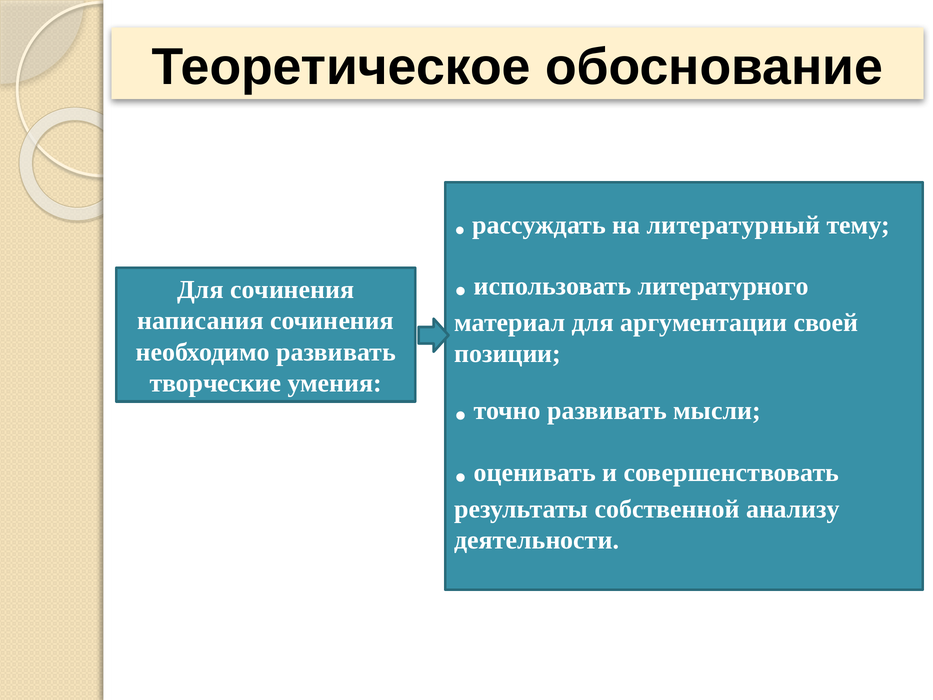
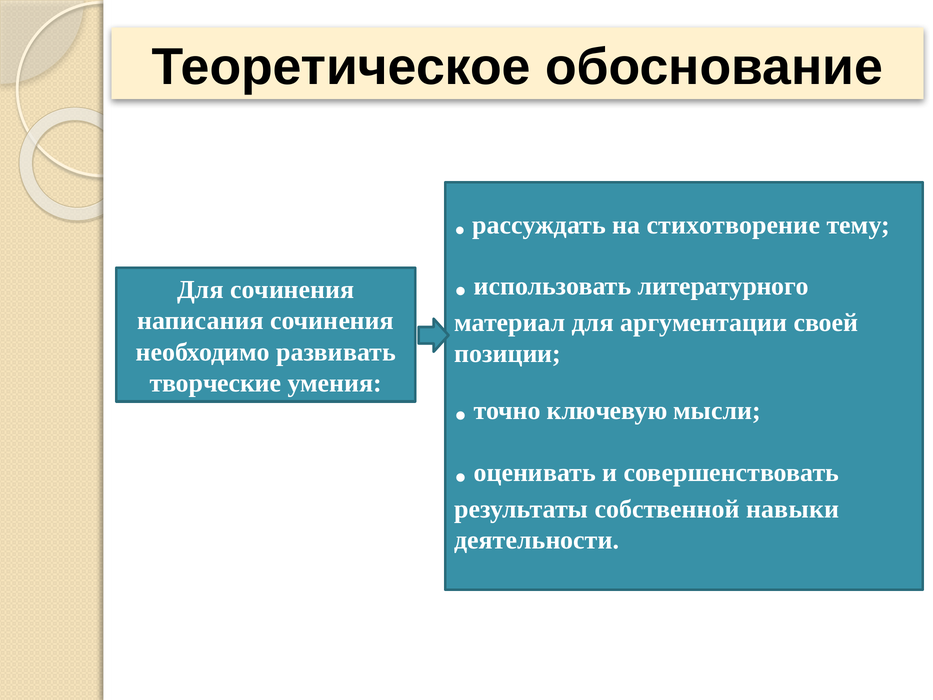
литературный: литературный -> стихотворение (733, 225)
точно развивать: развивать -> ключевую (607, 411)
анализу: анализу -> навыки (793, 509)
